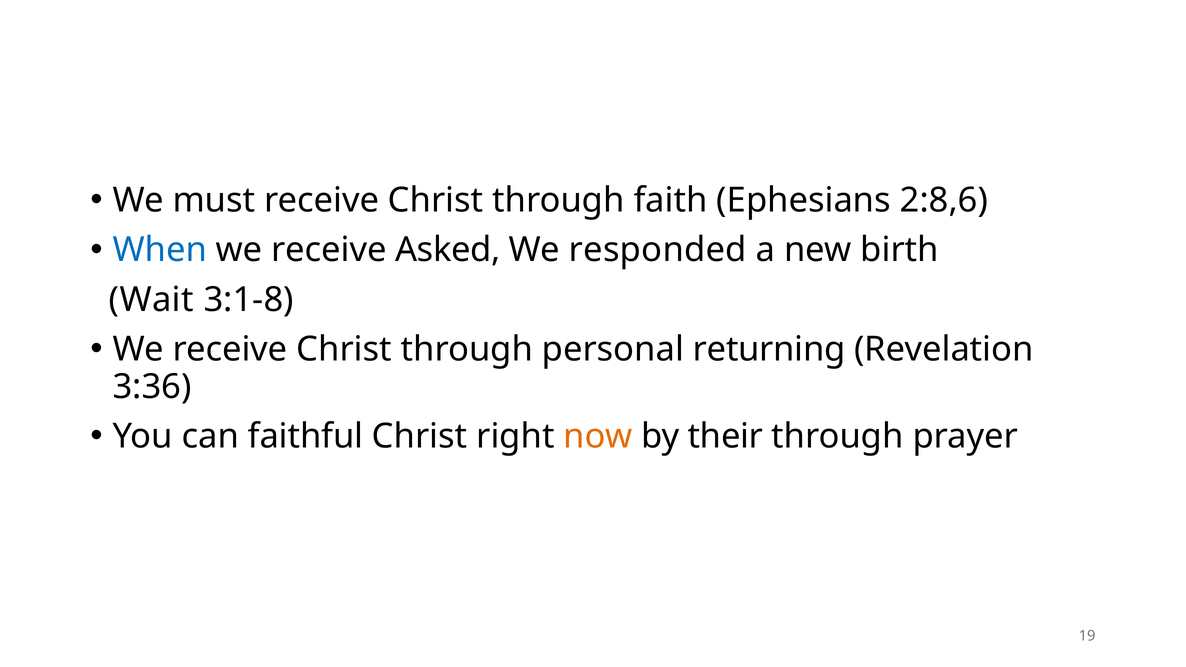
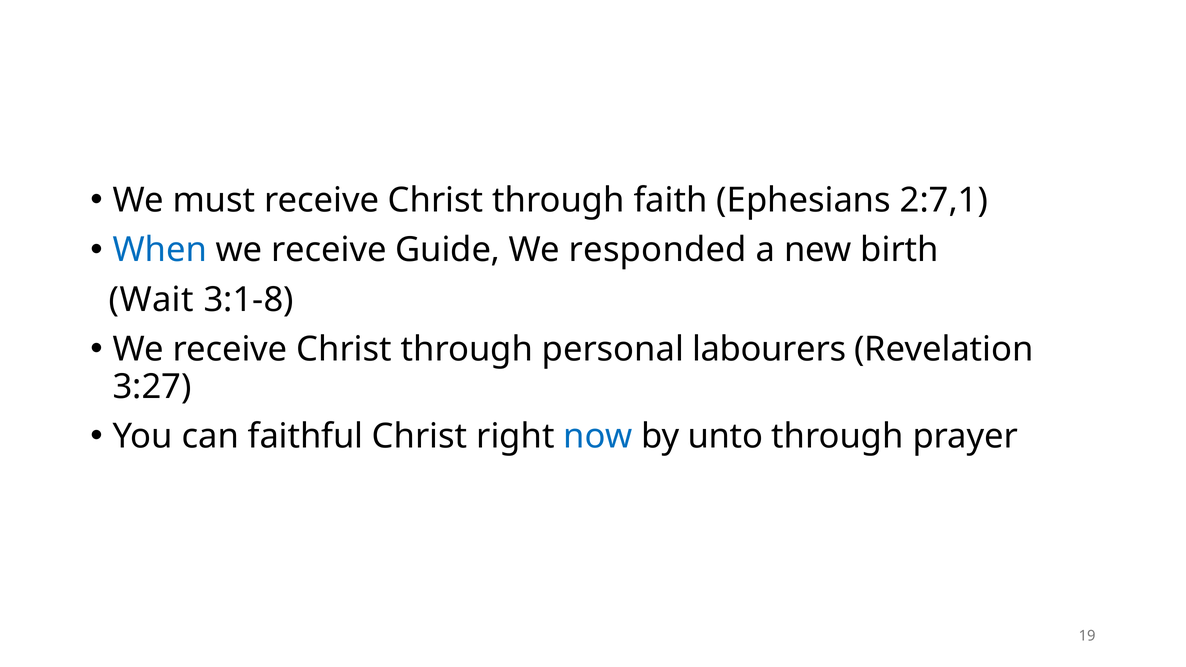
2:8,6: 2:8,6 -> 2:7,1 (944, 200)
Asked: Asked -> Guide (448, 250)
returning: returning -> labourers (769, 349)
3:36: 3:36 -> 3:27 (152, 387)
now colour: orange -> blue (598, 436)
their: their -> unto (725, 436)
